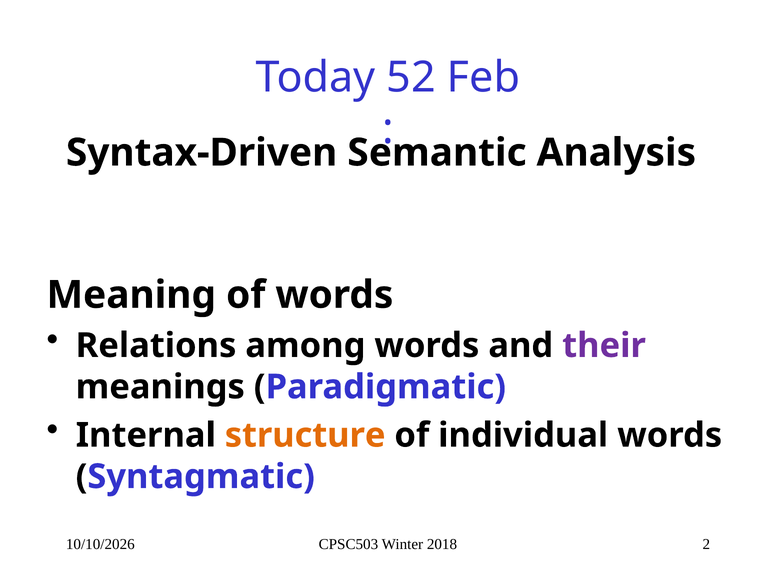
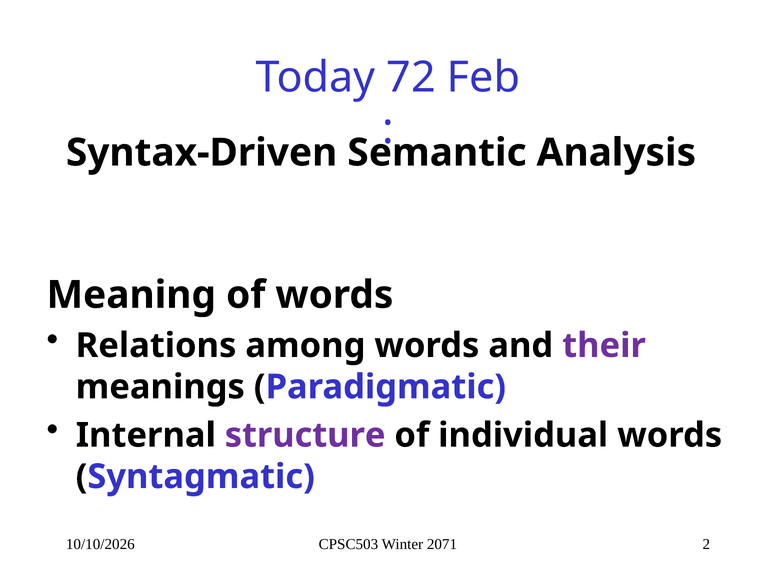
52: 52 -> 72 (411, 77)
structure colour: orange -> purple (305, 435)
2018: 2018 -> 2071 (442, 544)
